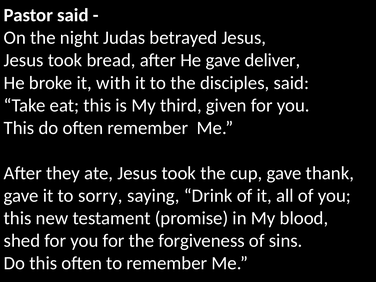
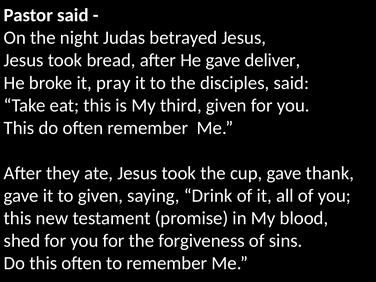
with: with -> pray (113, 83)
to sorry: sorry -> given (100, 196)
